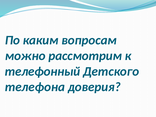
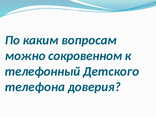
рассмотрим: рассмотрим -> сокровенном (85, 56)
